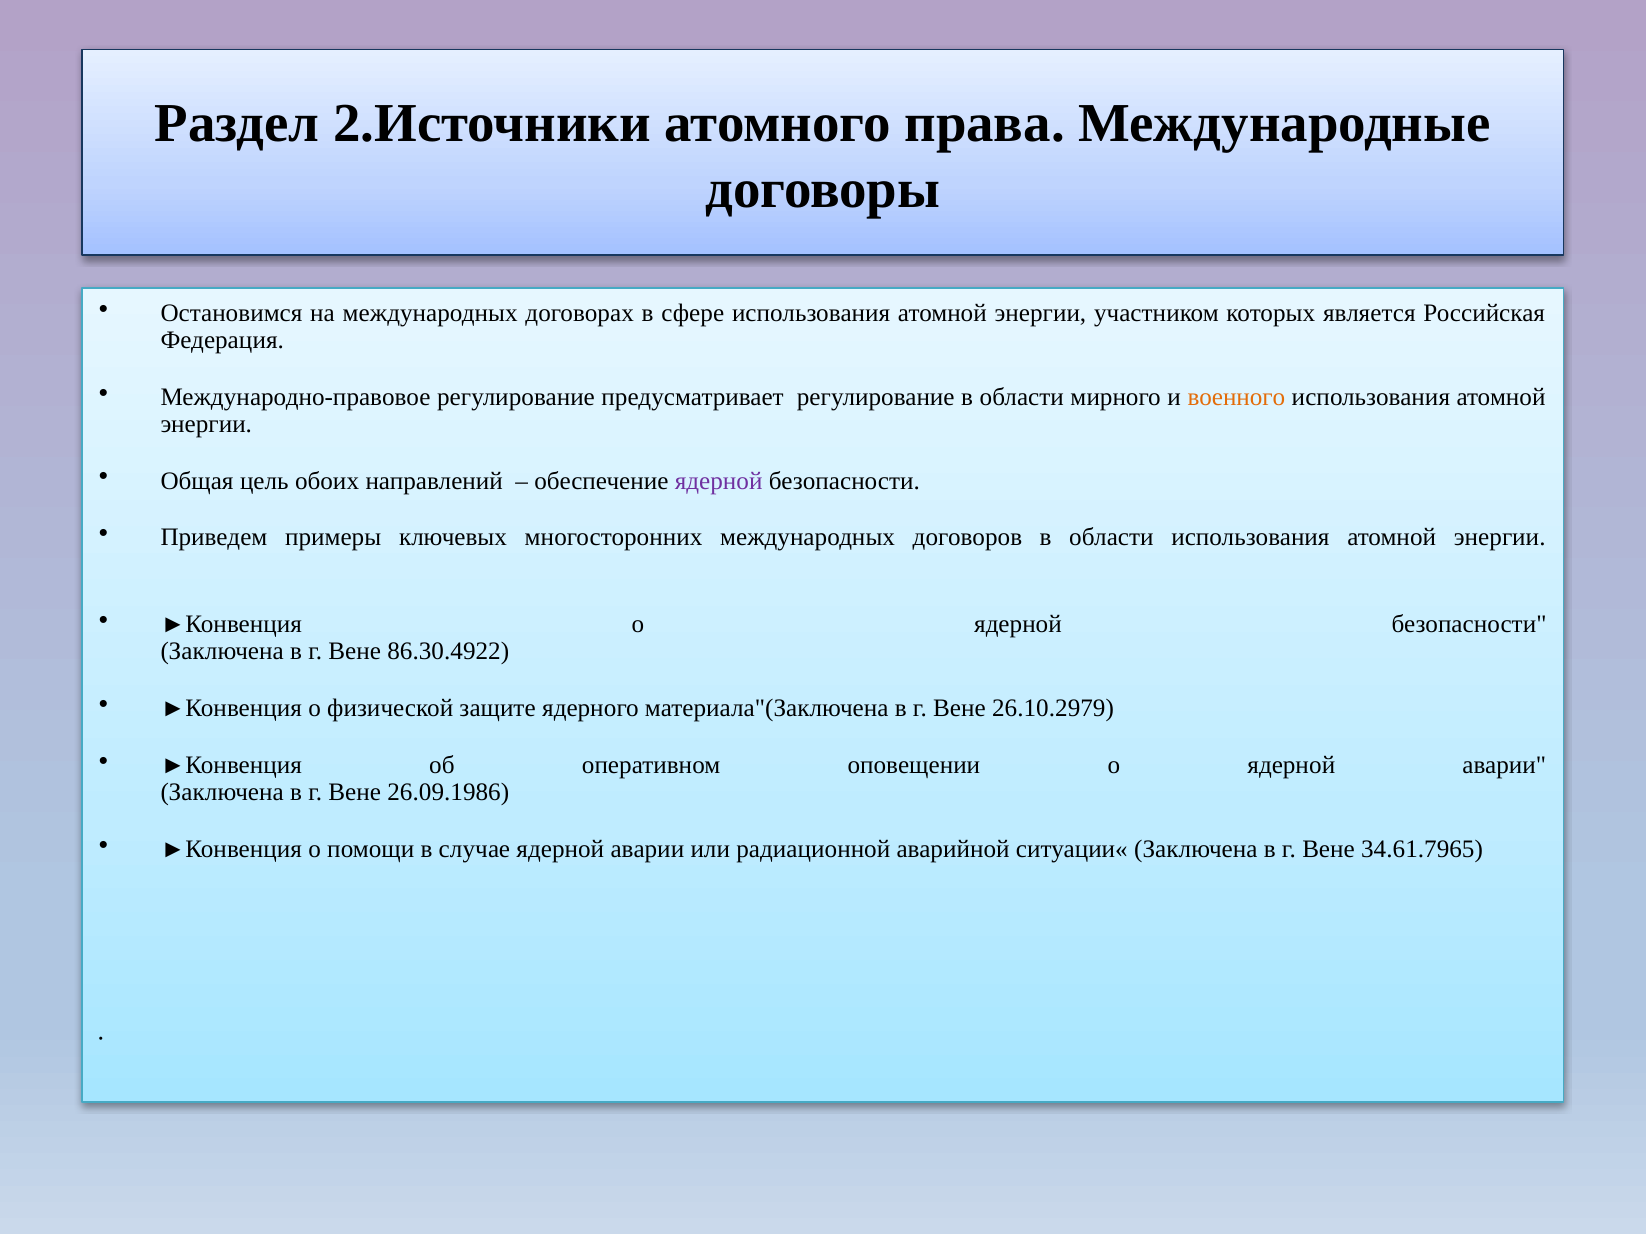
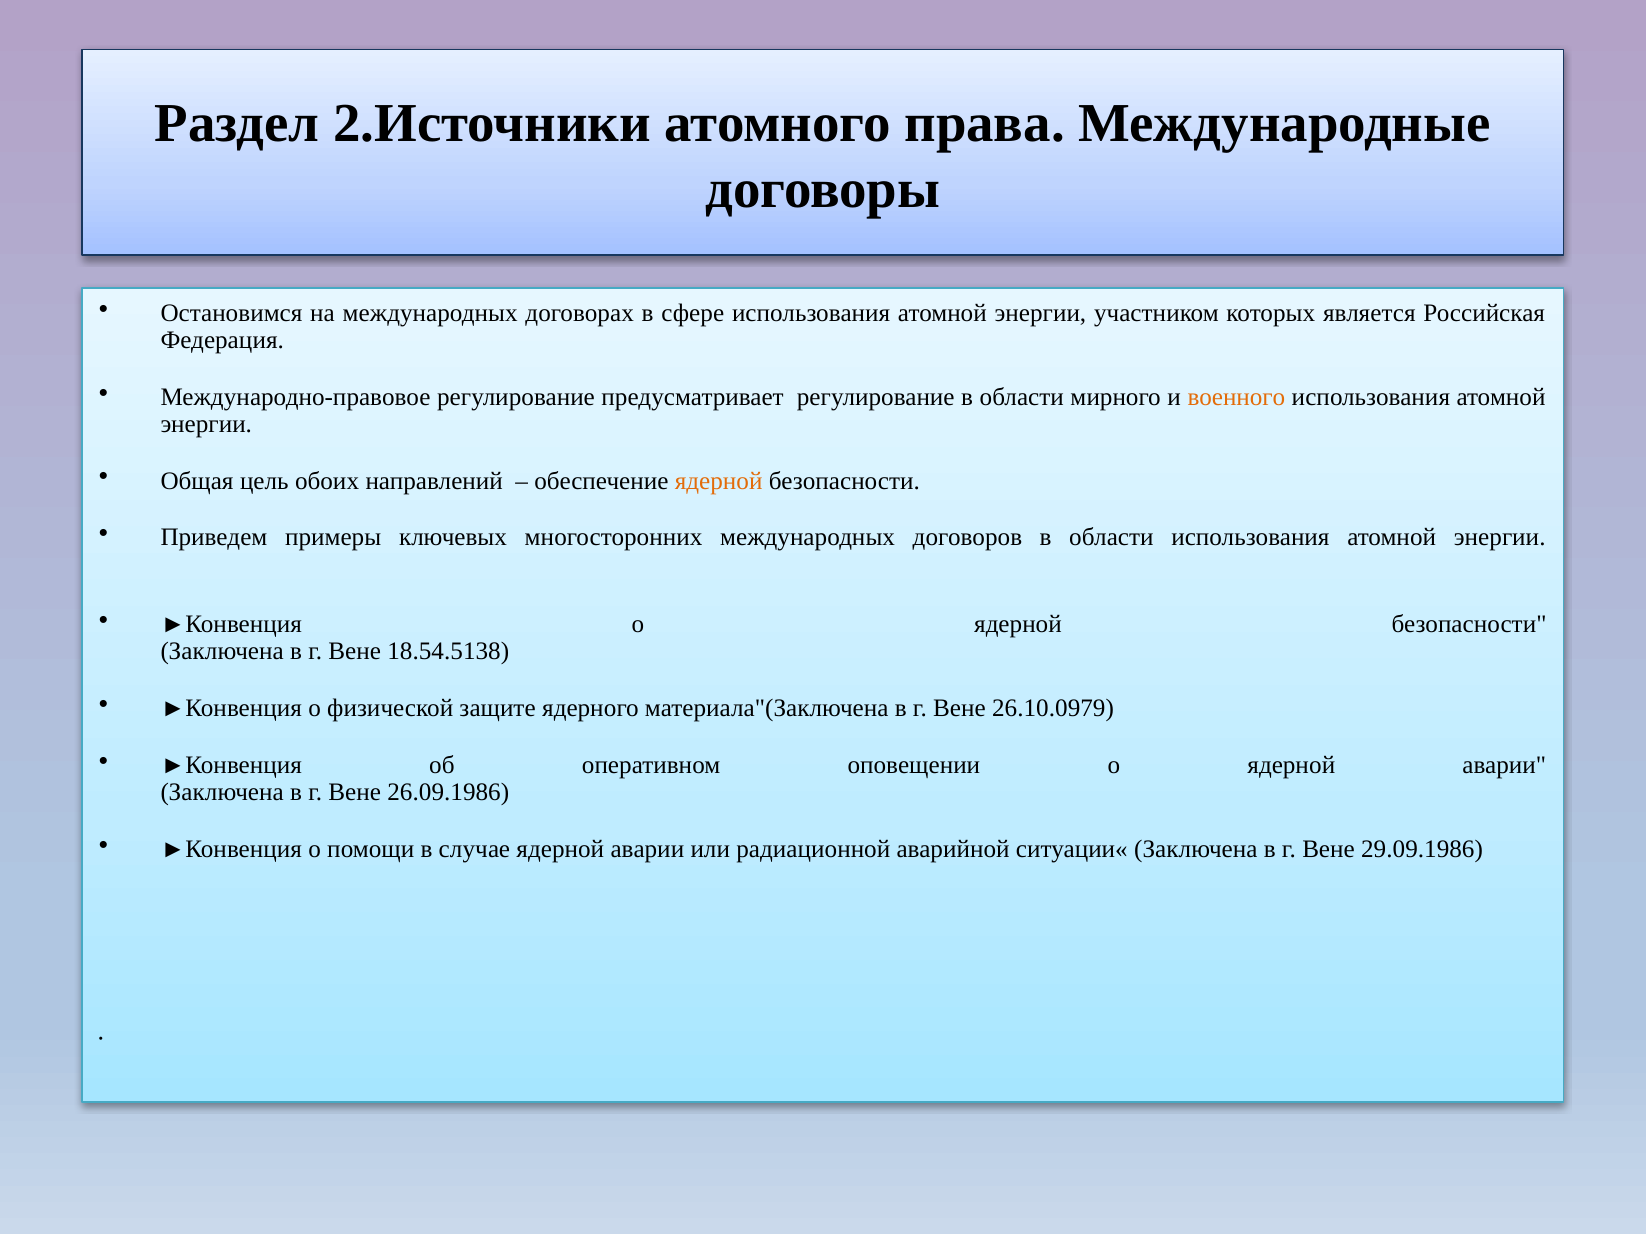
ядерной colour: purple -> orange (719, 481)
86.30.4922: 86.30.4922 -> 18.54.5138 (448, 652)
26.10.2979: 26.10.2979 -> 26.10.0979 (1053, 709)
34.61.7965: 34.61.7965 -> 29.09.1986 (1422, 849)
